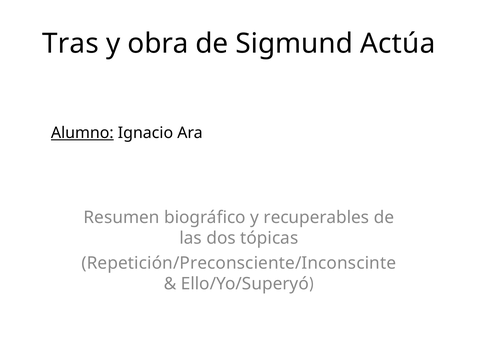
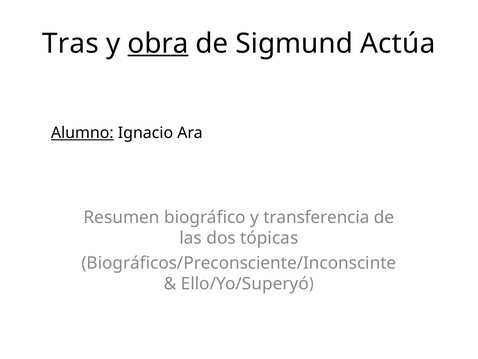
obra underline: none -> present (158, 43)
recuperables: recuperables -> transferencia (316, 217)
Repetición/Preconsciente/Inconscinte: Repetición/Preconsciente/Inconscinte -> Biográficos/Preconsciente/Inconscinte (239, 263)
